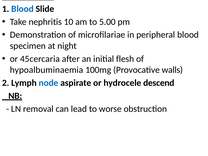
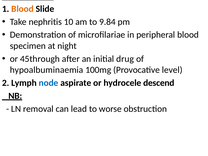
Blood colour: blue -> orange (22, 9)
5.00: 5.00 -> 9.84 (107, 22)
45cercaria: 45cercaria -> 45through (40, 59)
flesh: flesh -> drug (125, 59)
walls: walls -> level (172, 70)
